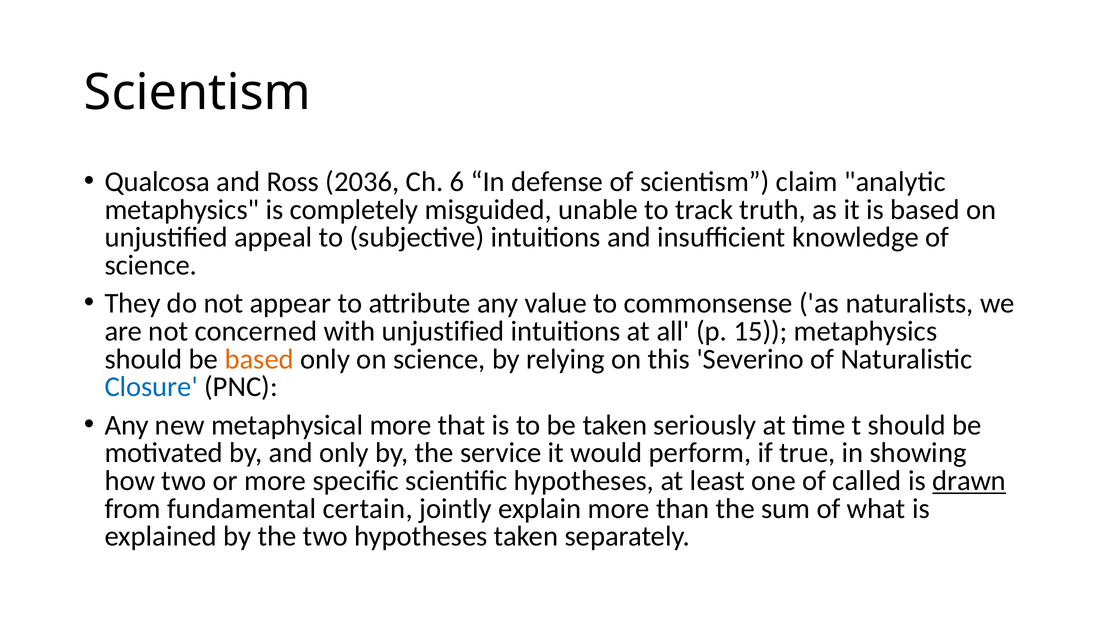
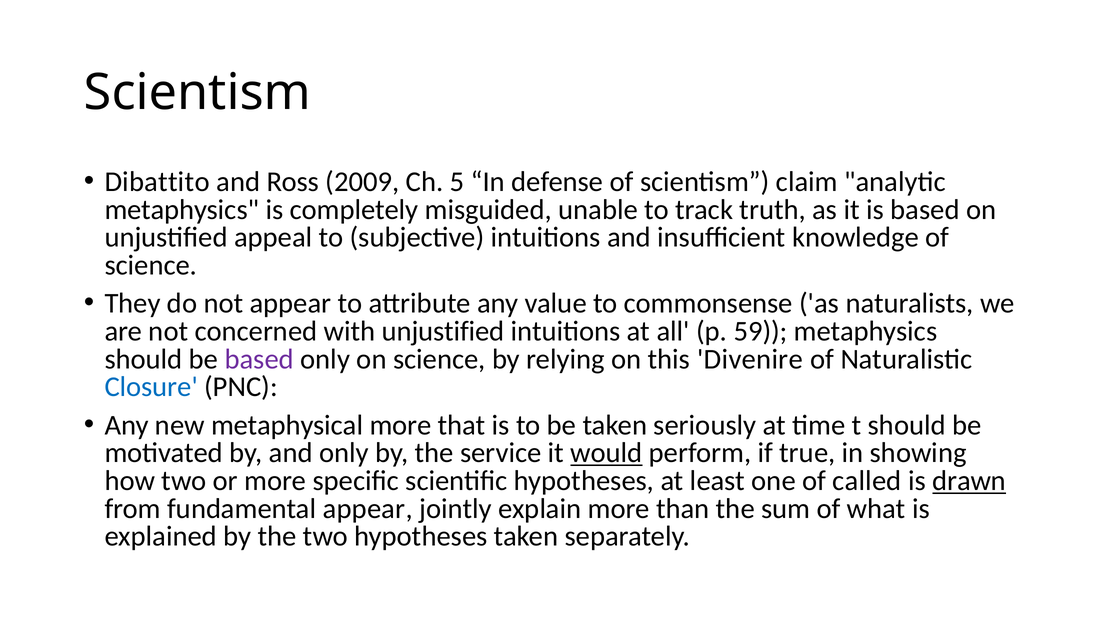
Qualcosa: Qualcosa -> Dibattito (157, 182)
2036: 2036 -> 2009 (362, 182)
6: 6 -> 5 (457, 182)
15: 15 -> 59 (761, 331)
based colour: orange -> purple (259, 359)
Severino: Severino -> Divenire (750, 359)
would underline: none -> present (606, 453)
fundamental certain: certain -> appear (368, 509)
